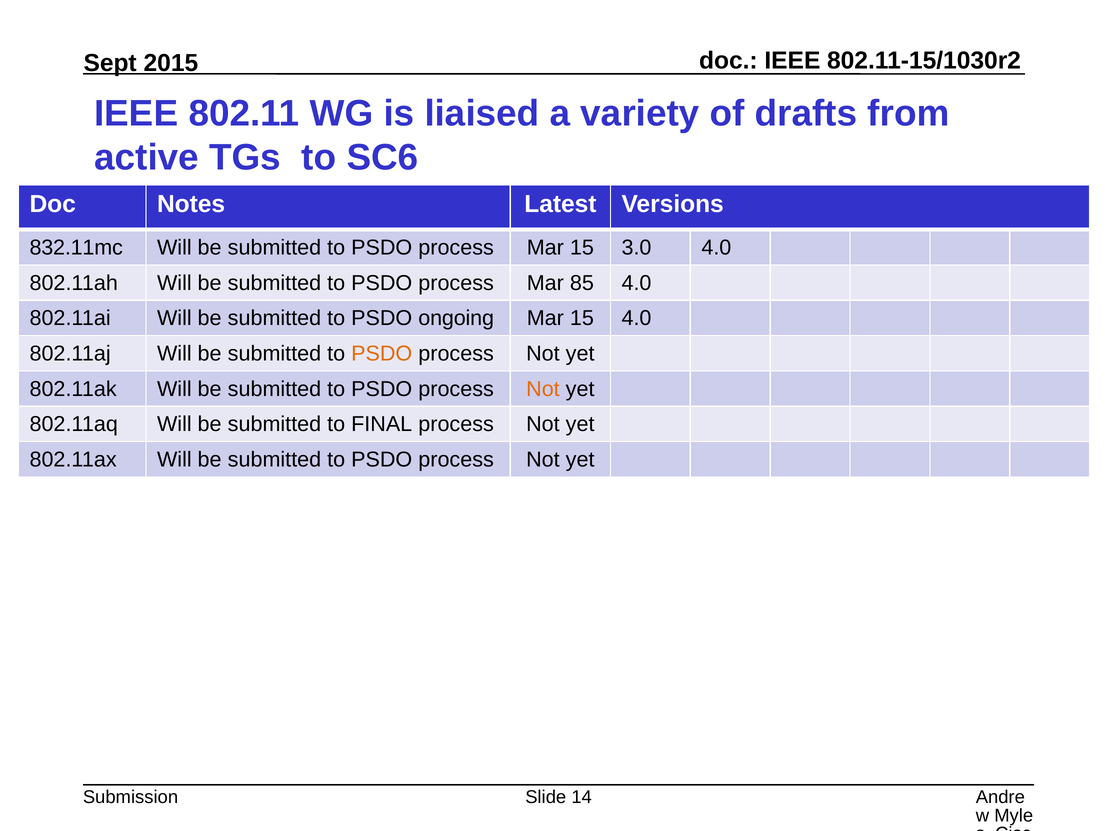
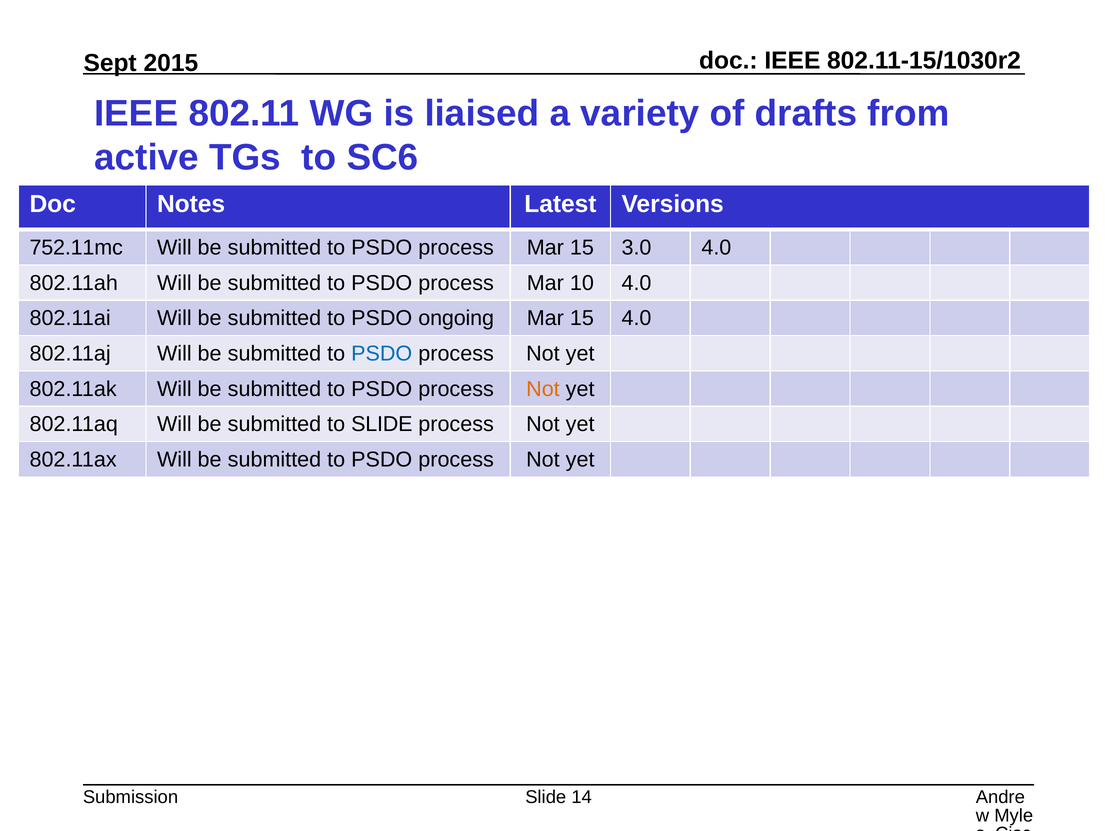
832.11mc: 832.11mc -> 752.11mc (76, 248)
85: 85 -> 10 (582, 283)
PSDO colour: orange -> blue (382, 354)
to FINAL: FINAL -> SLIDE (382, 424)
